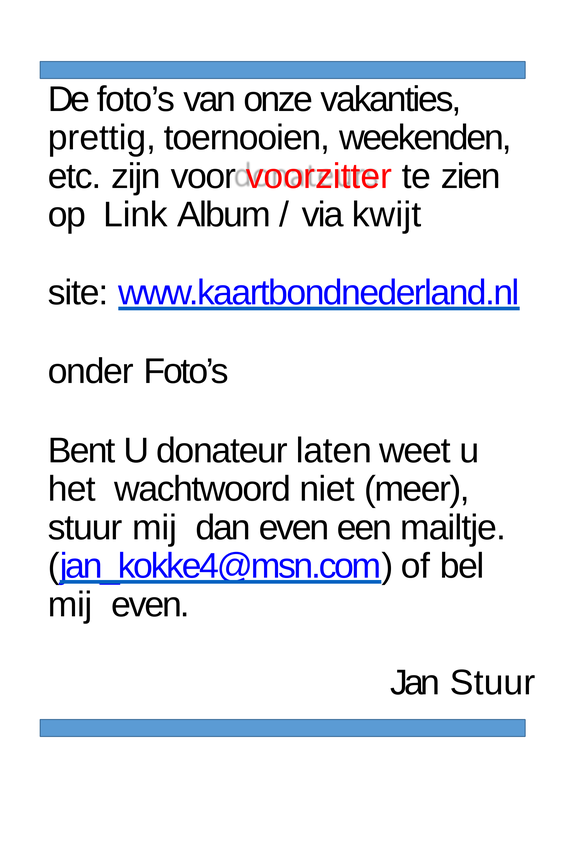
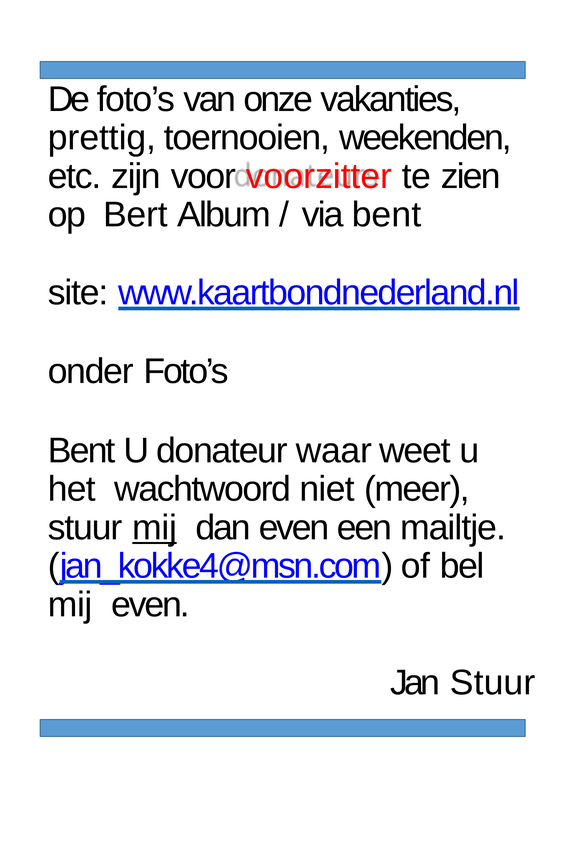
Link: Link -> Bert (135, 215)
via kwijt: kwijt -> bent (387, 215)
laten: laten -> waar (334, 451)
mij underline: none -> present (155, 528)
